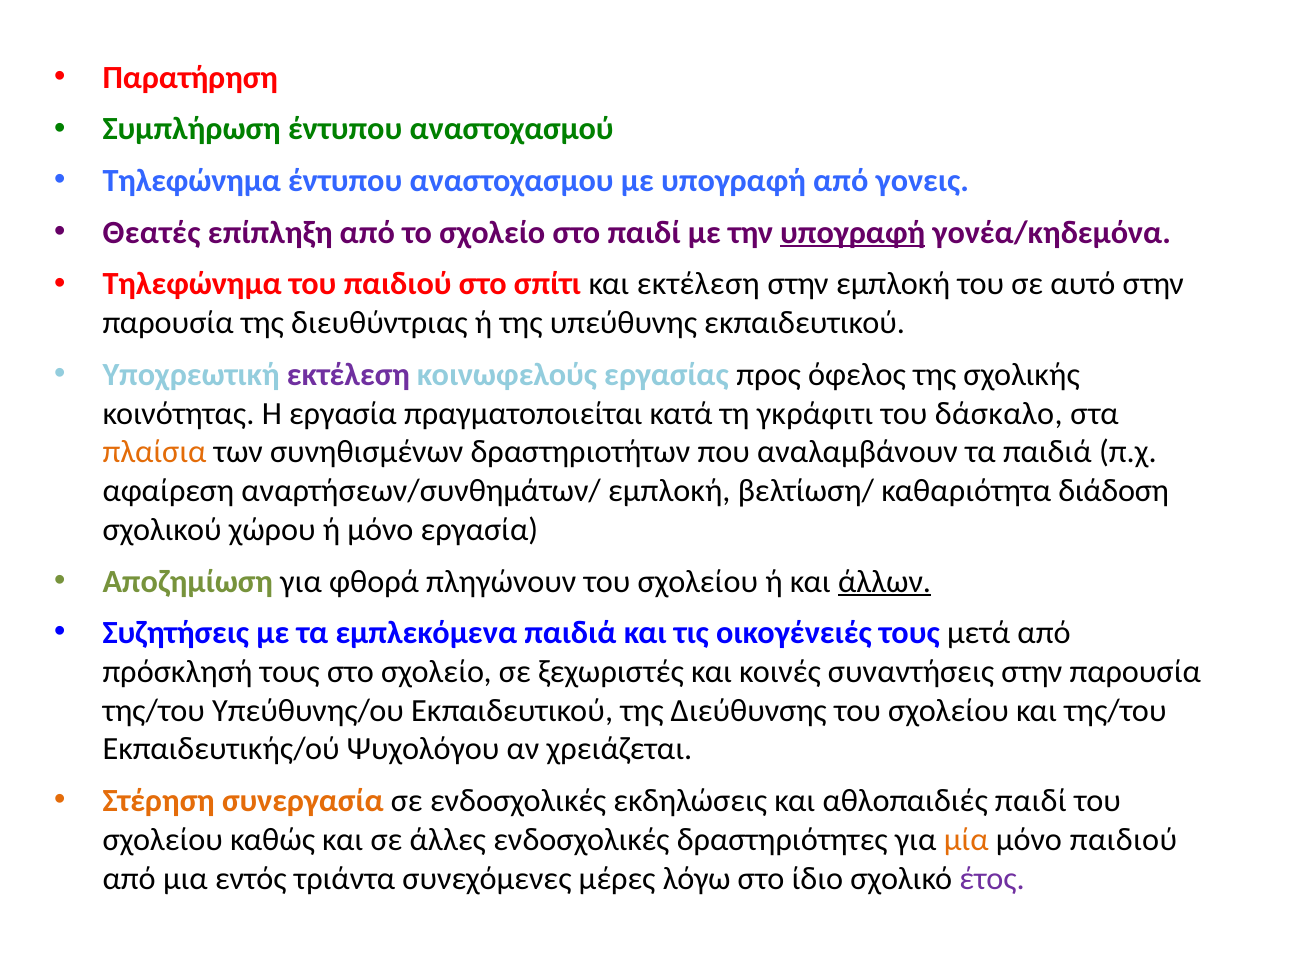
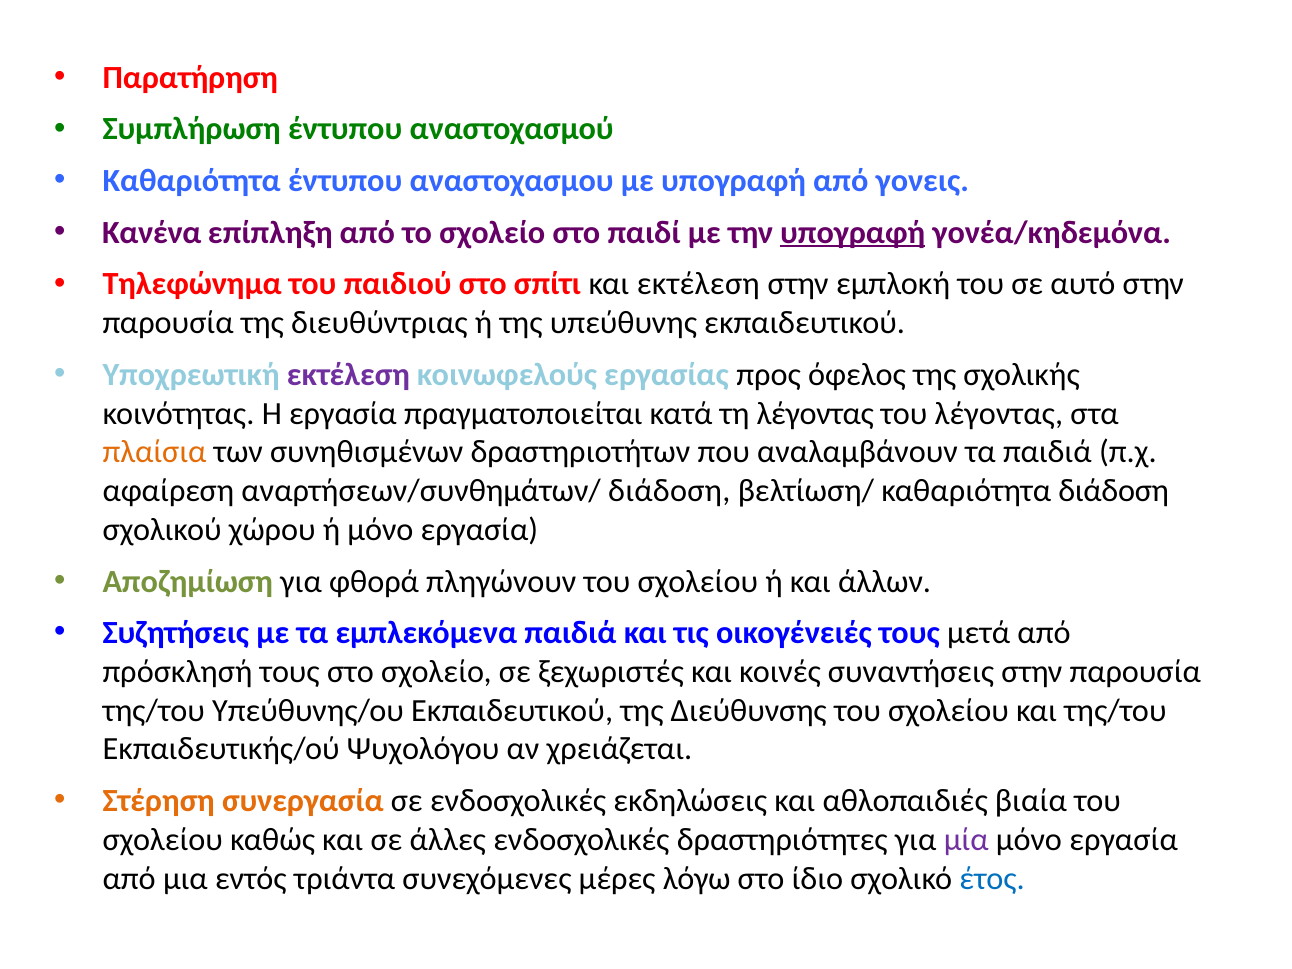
Τηλεφώνημα: Τηλεφώνημα -> Καθαριότητα (192, 181)
Θεατές: Θεατές -> Κανένα (152, 233)
τη γκράφιτι: γκράφιτι -> λέγοντας (815, 413)
του δάσκαλο: δάσκαλο -> λέγοντας (999, 413)
αναρτήσεων/συνθημάτων/ εμπλοκή: εμπλοκή -> διάδοση (669, 491)
άλλων underline: present -> none (885, 581)
αθλοπαιδιές παιδί: παιδί -> βιαία (1031, 801)
μία colour: orange -> purple (966, 840)
παιδιού: παιδιού -> εργασία (1124, 840)
έτος colour: purple -> blue (992, 879)
